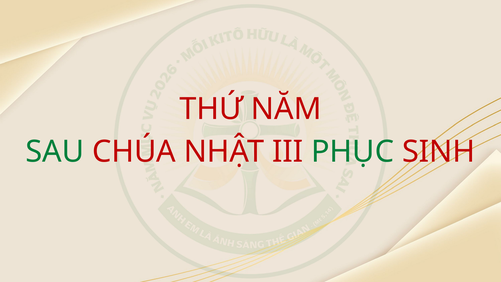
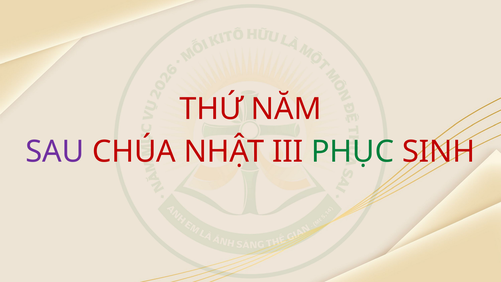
SAU colour: green -> purple (55, 152)
